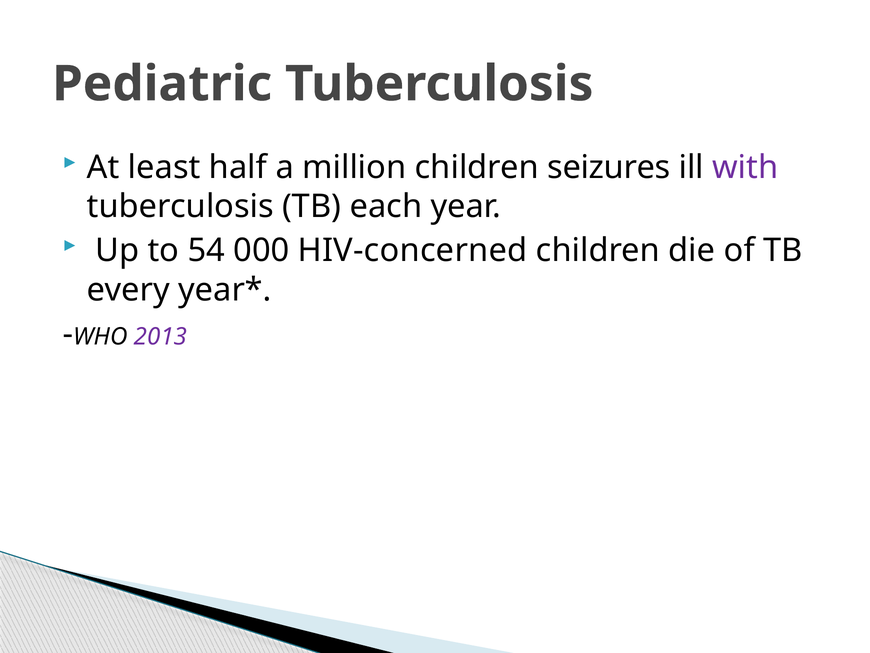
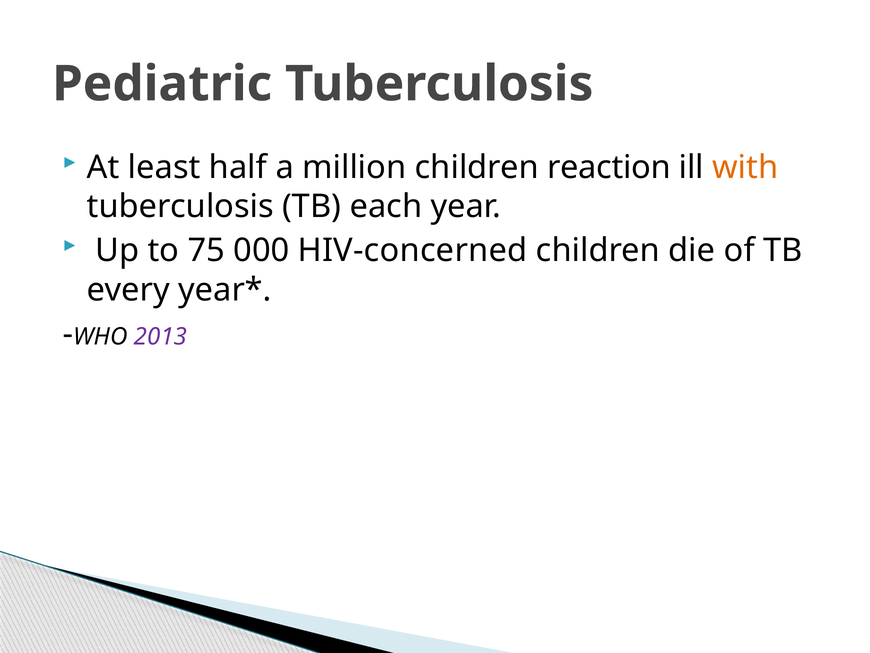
seizures: seizures -> reaction (609, 167)
with colour: purple -> orange (745, 167)
54: 54 -> 75 (206, 250)
